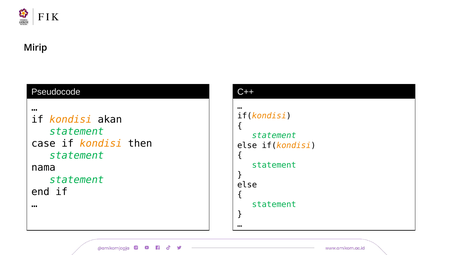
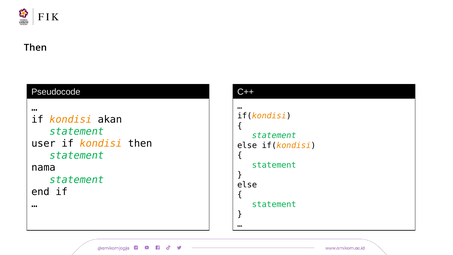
Mirip: Mirip -> Then (35, 48)
case: case -> user (43, 143)
